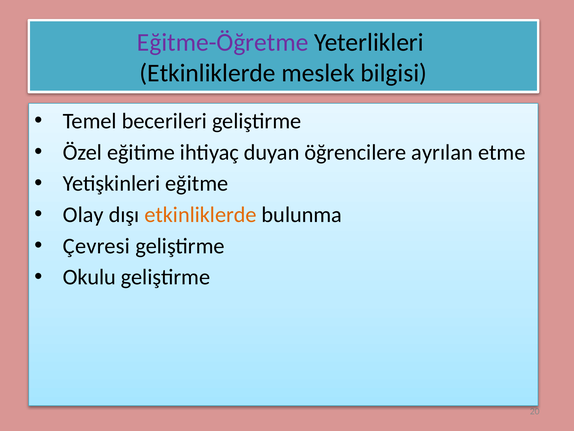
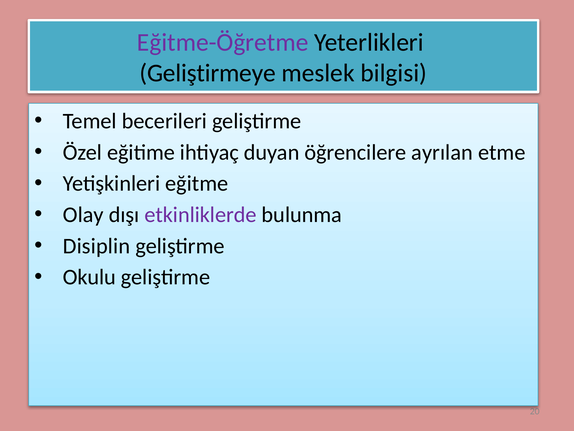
Etkinliklerde: Etkinliklerde -> Geliştirmeye (208, 73)
etkinliklerde colour: orange -> purple (201, 215)
Çevresi: Çevresi -> Disiplin (97, 246)
